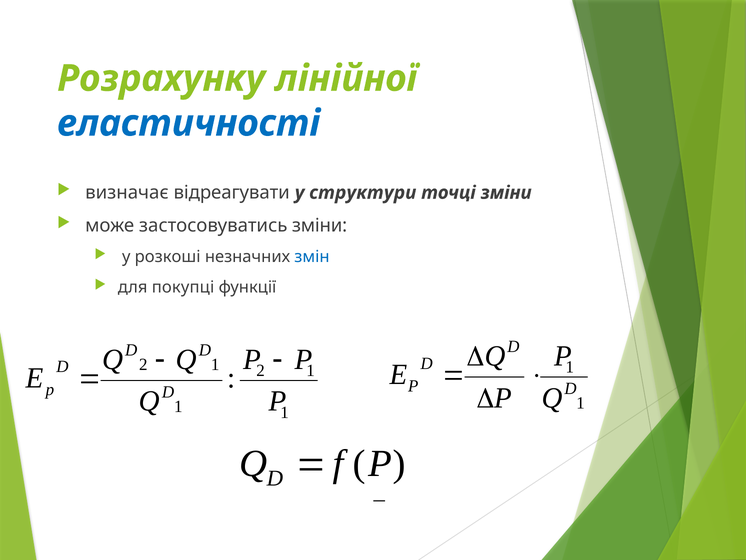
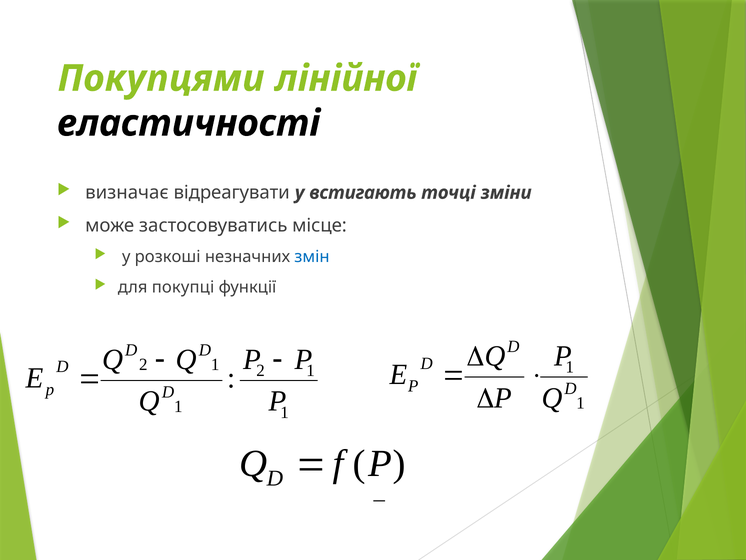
Розрахунку: Розрахунку -> Покупцями (161, 78)
еластичності colour: blue -> black (189, 123)
структури: структури -> встигають (363, 193)
застосовуватись зміни: зміни -> місце (320, 225)
